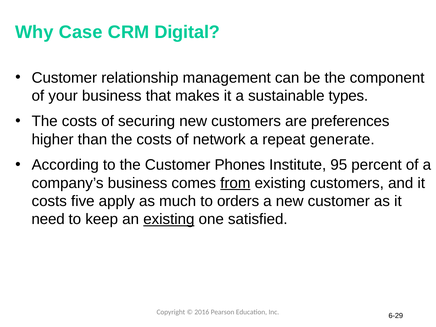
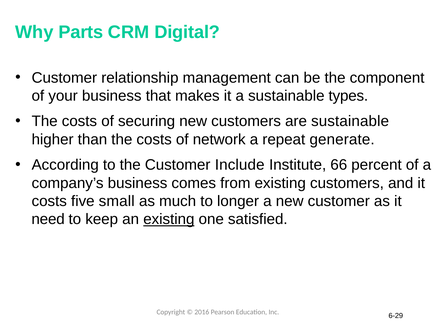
Case: Case -> Parts (81, 32)
are preferences: preferences -> sustainable (350, 121)
Phones: Phones -> Include (240, 165)
95: 95 -> 66 (339, 165)
from underline: present -> none (235, 183)
apply: apply -> small (117, 201)
orders: orders -> longer (238, 201)
